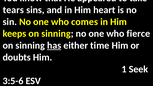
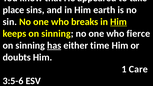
tears: tears -> place (13, 10)
heart: heart -> earth (104, 10)
comes: comes -> breaks (85, 22)
Him underline: none -> present (119, 22)
Seek: Seek -> Care (138, 69)
